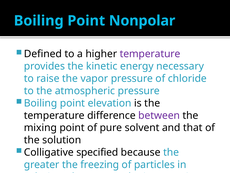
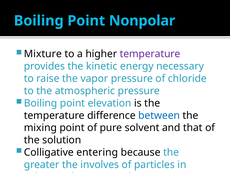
Defined: Defined -> Mixture (43, 54)
between colour: purple -> blue (159, 115)
specified: specified -> entering (97, 152)
freezing: freezing -> involves (100, 164)
